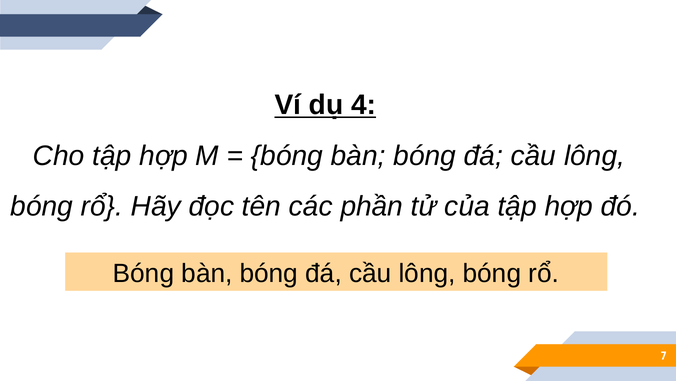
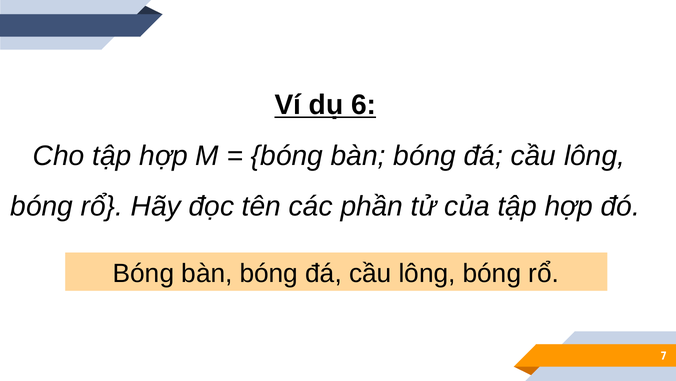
4: 4 -> 6 (364, 105)
